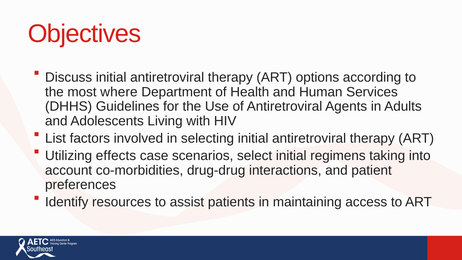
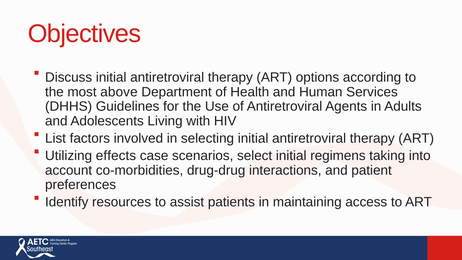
where: where -> above (119, 92)
